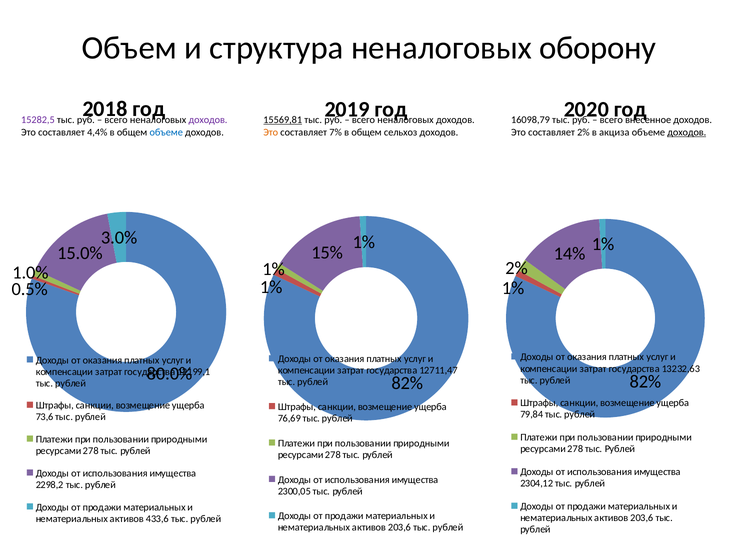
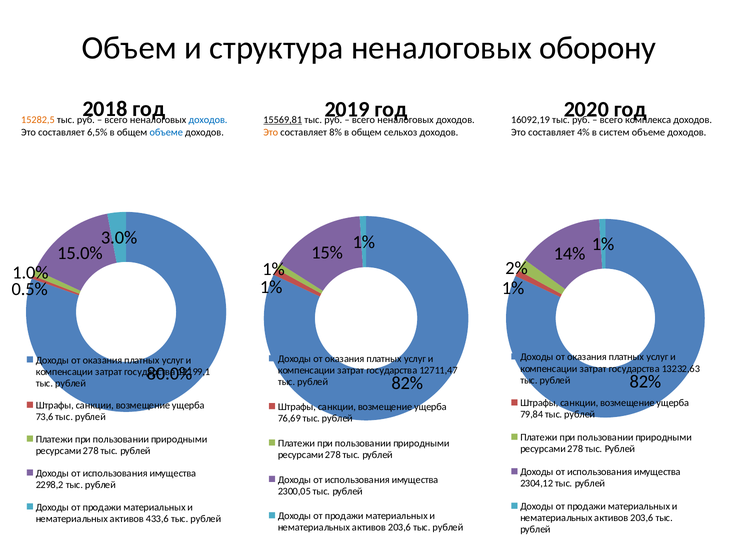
15282,5 colour: purple -> orange (38, 120)
доходов colour: purple -> blue (208, 120)
16098,79: 16098,79 -> 16092,19 (531, 120)
внесенное: внесенное -> комплекса (648, 120)
4,4%: 4,4% -> 6,5% (97, 132)
7%: 7% -> 8% (336, 132)
составляет 2%: 2% -> 4% (583, 132)
акциза: акциза -> систем (614, 132)
доходов underline: present -> none (687, 132)
